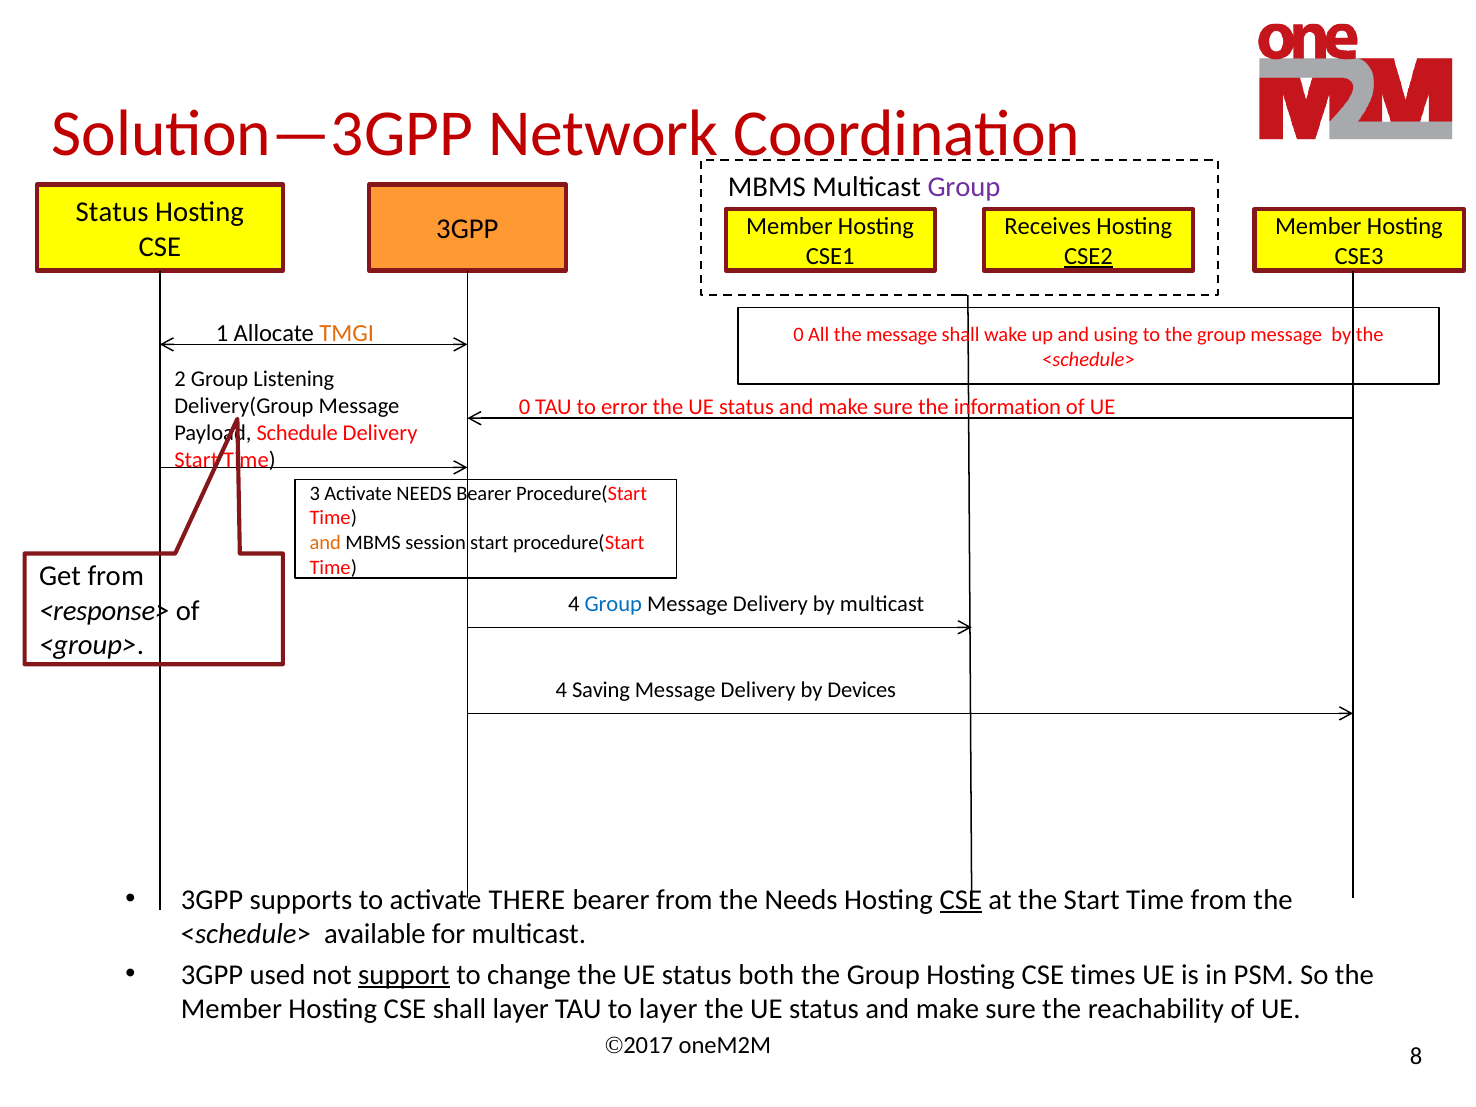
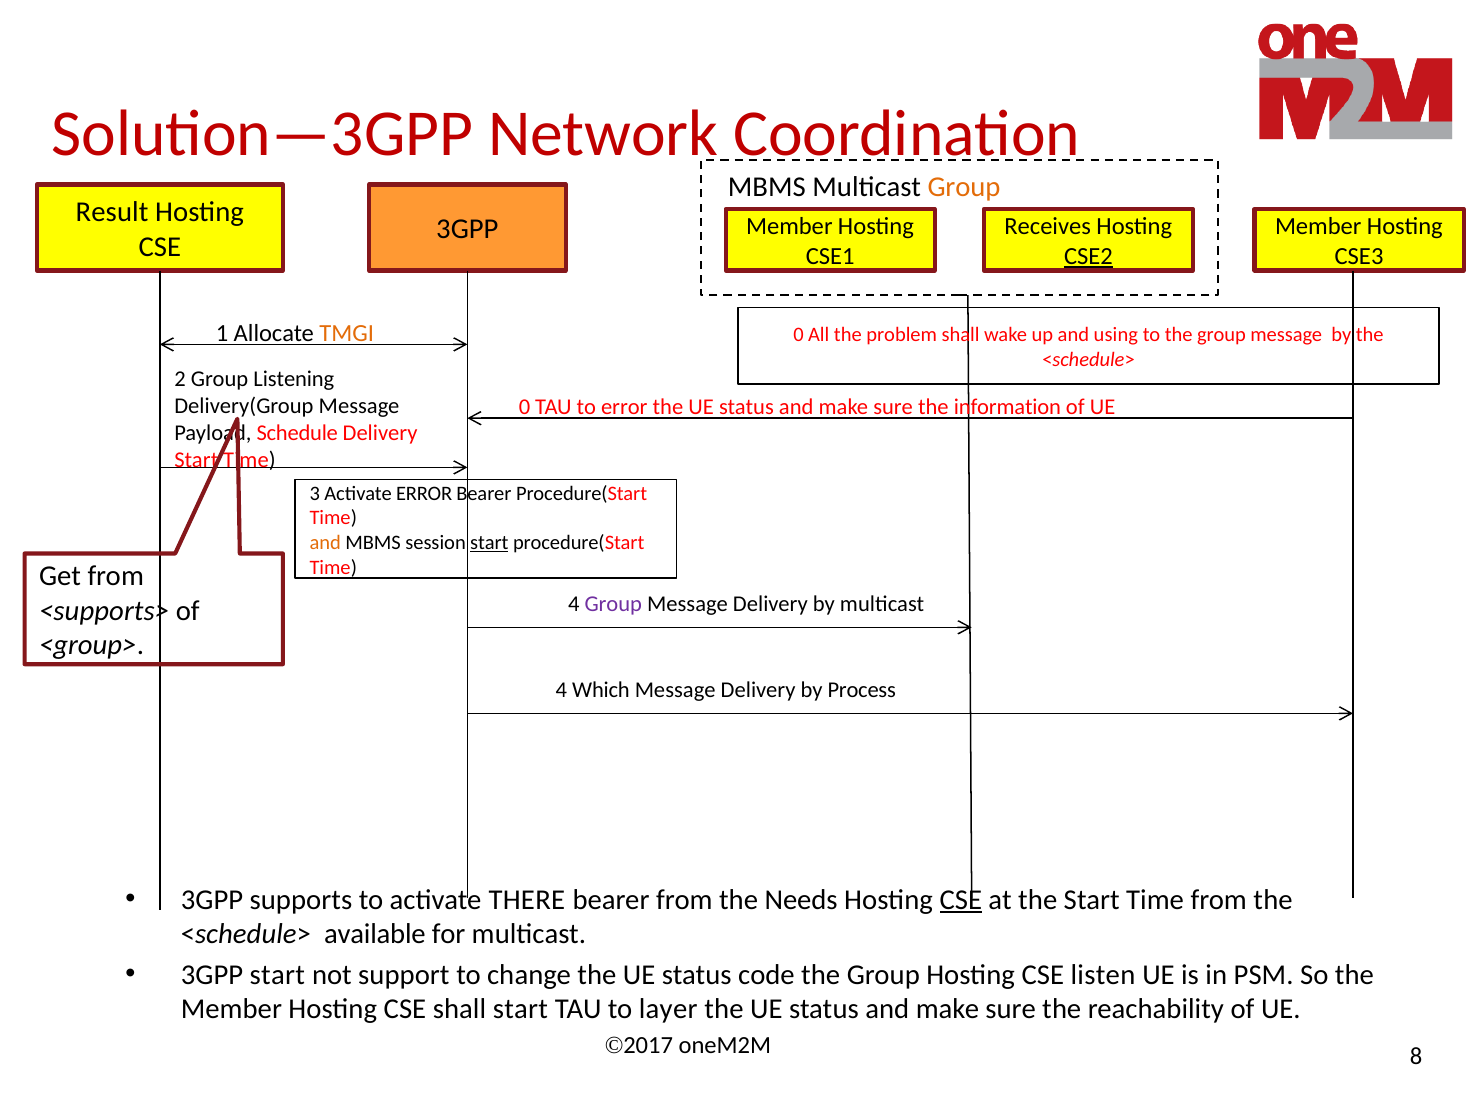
Group colour: purple -> orange (964, 187)
Status: Status -> Result (112, 212)
the message: message -> problem (902, 335)
Activate NEEDS: NEEDS -> ERROR (424, 493)
start underline: none -> present (489, 543)
Group colour: blue -> purple (613, 604)
<response>: <response> -> <supports> (104, 611)
Saving: Saving -> Which (601, 690)
Devices: Devices -> Process (862, 690)
3GPP used: used -> start (277, 975)
support underline: present -> none (404, 975)
both: both -> code (766, 975)
times: times -> listen (1103, 975)
shall layer: layer -> start (520, 1009)
